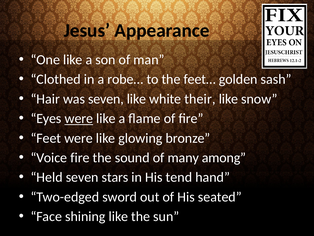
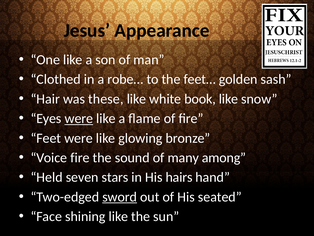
was seven: seven -> these (106, 99)
their: their -> book (200, 99)
tend: tend -> hairs (179, 177)
sword underline: none -> present (120, 197)
